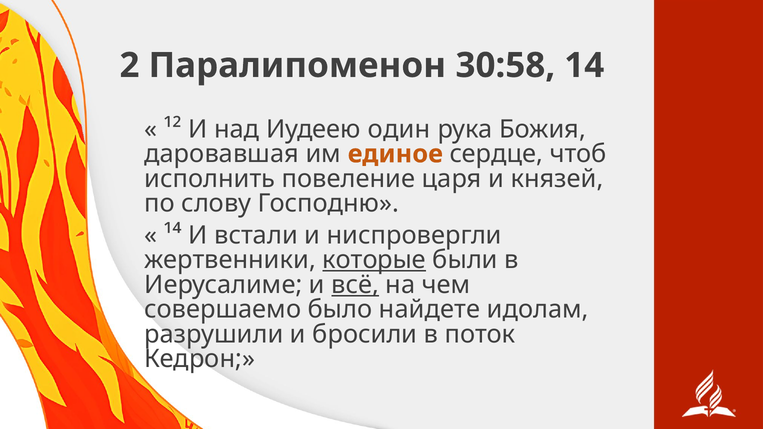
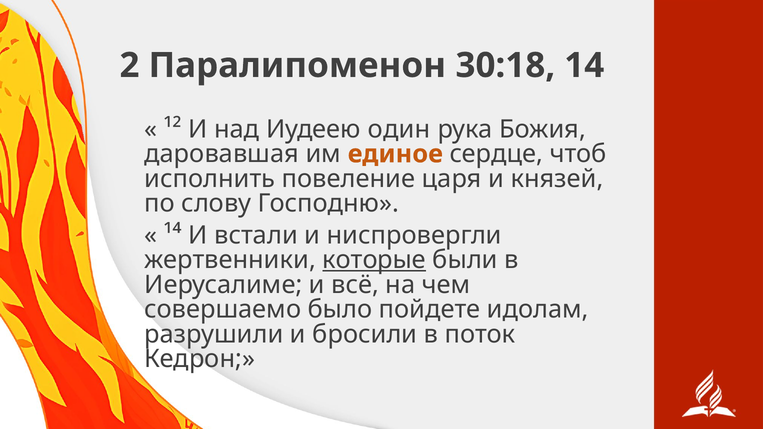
30:58: 30:58 -> 30:18 (505, 65)
всё underline: present -> none (355, 285)
найдете: найдете -> пойдете (430, 310)
